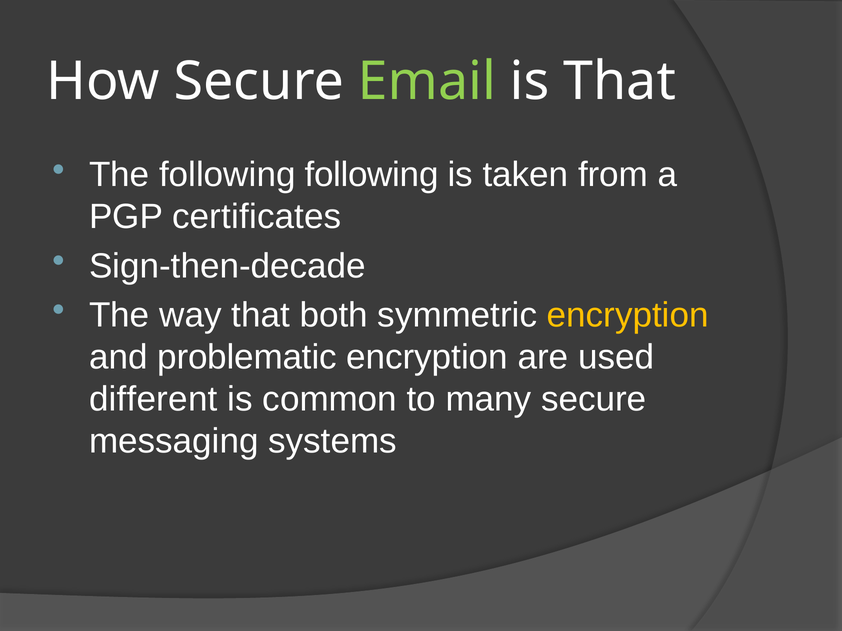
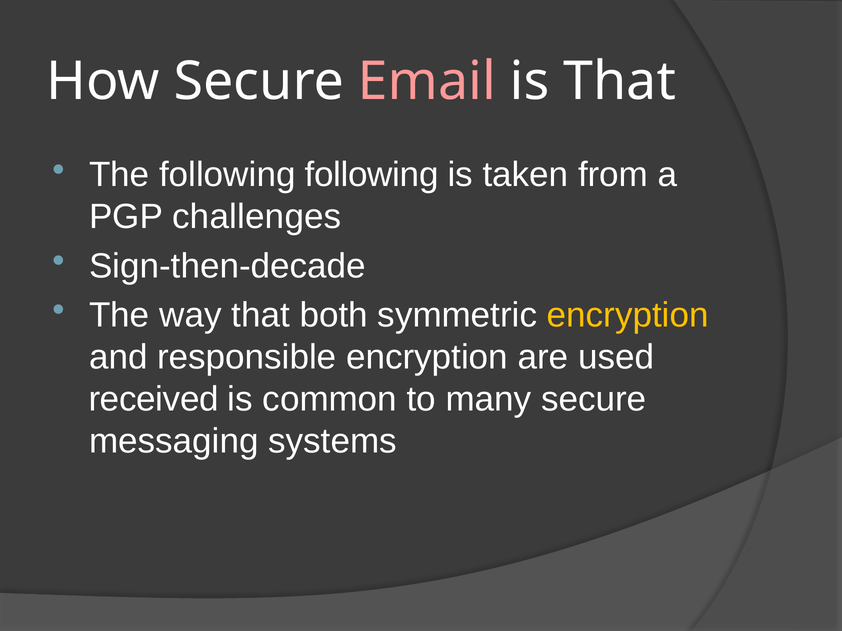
Email colour: light green -> pink (427, 82)
certificates: certificates -> challenges (257, 217)
problematic: problematic -> responsible (247, 357)
different: different -> received (154, 400)
